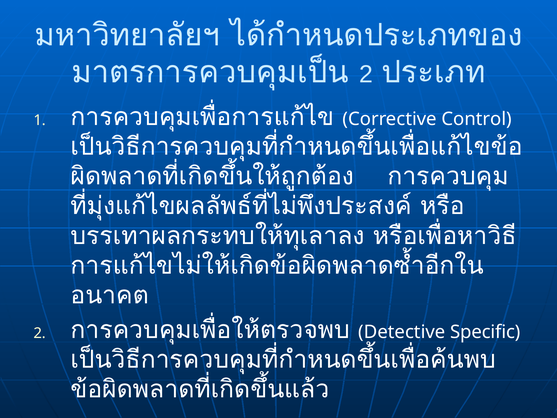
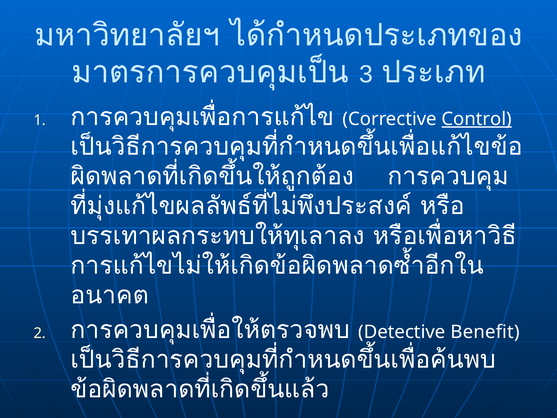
2: 2 -> 3 (366, 74)
Control underline: none -> present (477, 119)
Specific: Specific -> Benefit (485, 332)
